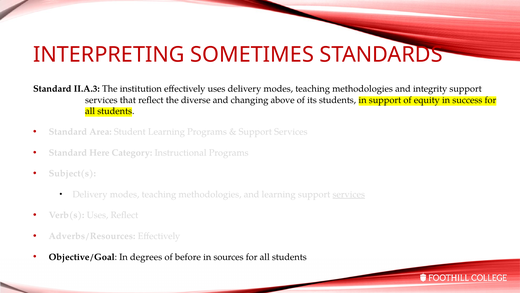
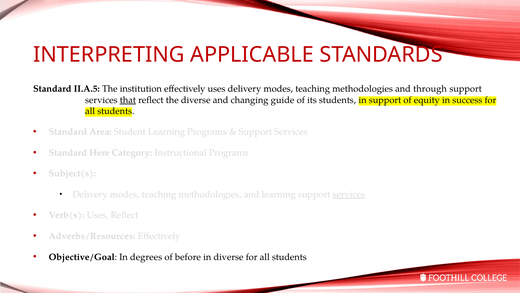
SOMETIMES: SOMETIMES -> APPLICABLE (252, 55)
II.A.3: II.A.3 -> II.A.5 (87, 89)
integrity: integrity -> through (430, 89)
that underline: none -> present (128, 100)
above: above -> guide (283, 100)
in sources: sources -> diverse (228, 257)
